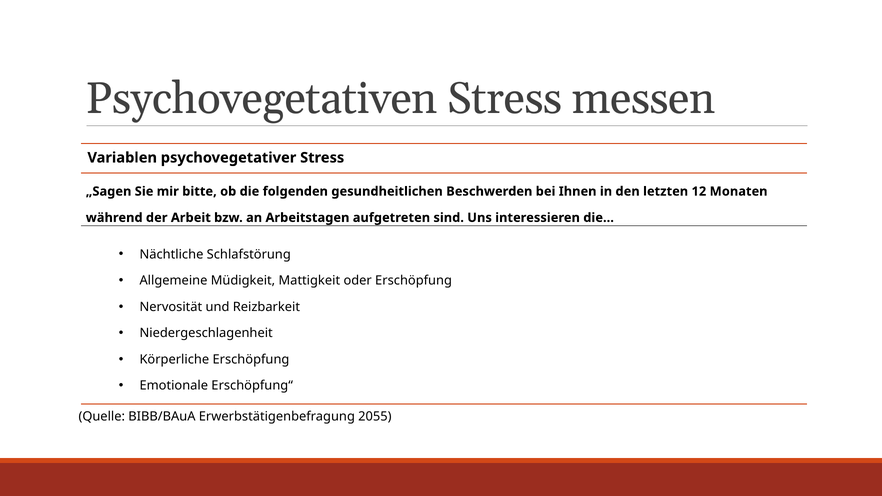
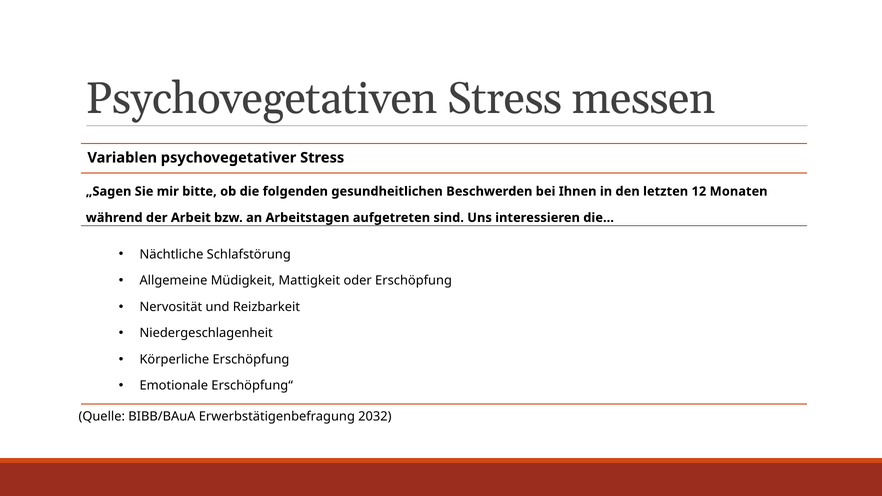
2055: 2055 -> 2032 (375, 417)
